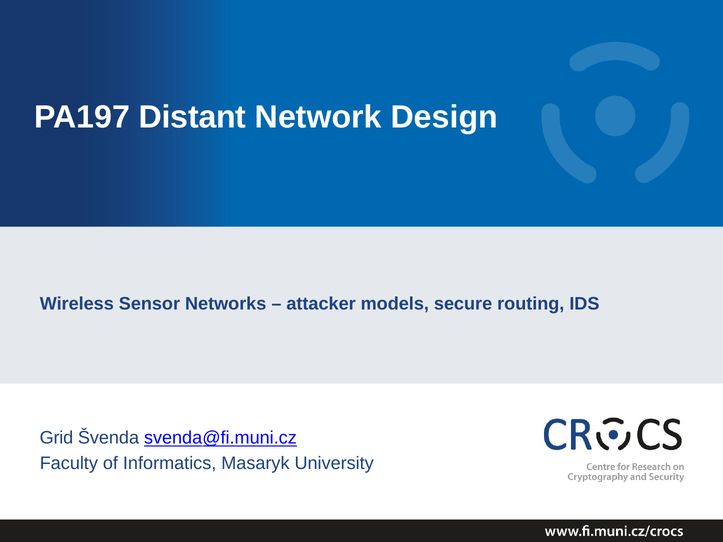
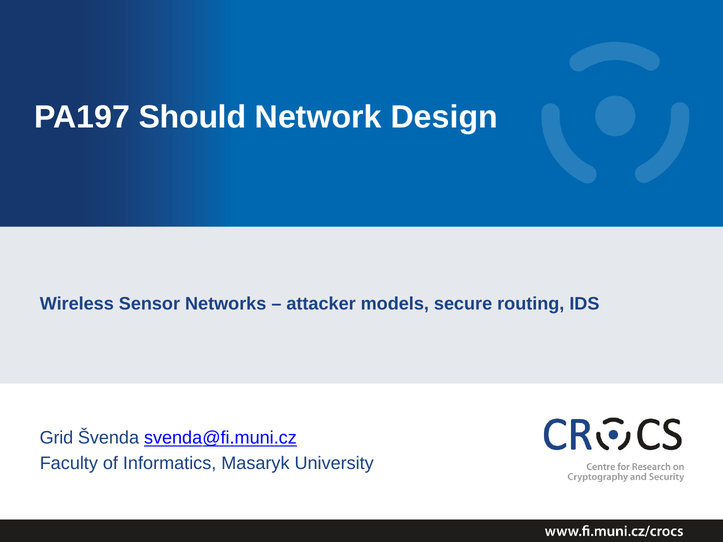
Distant: Distant -> Should (193, 117)
